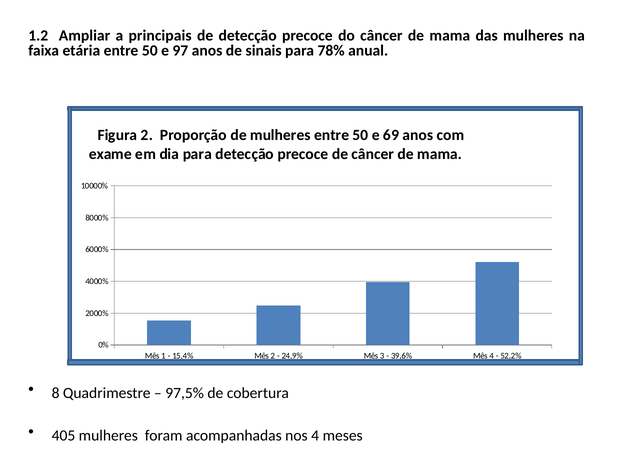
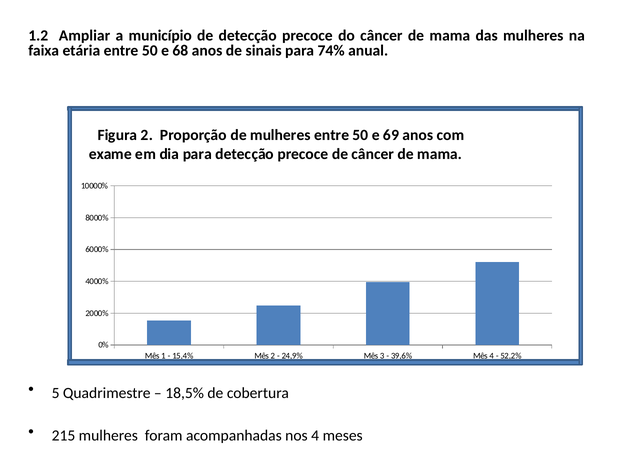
principais: principais -> município (160, 36)
97: 97 -> 68 (180, 51)
78%: 78% -> 74% (331, 51)
8: 8 -> 5 (56, 393)
97,5%: 97,5% -> 18,5% (185, 393)
405: 405 -> 215 (63, 436)
